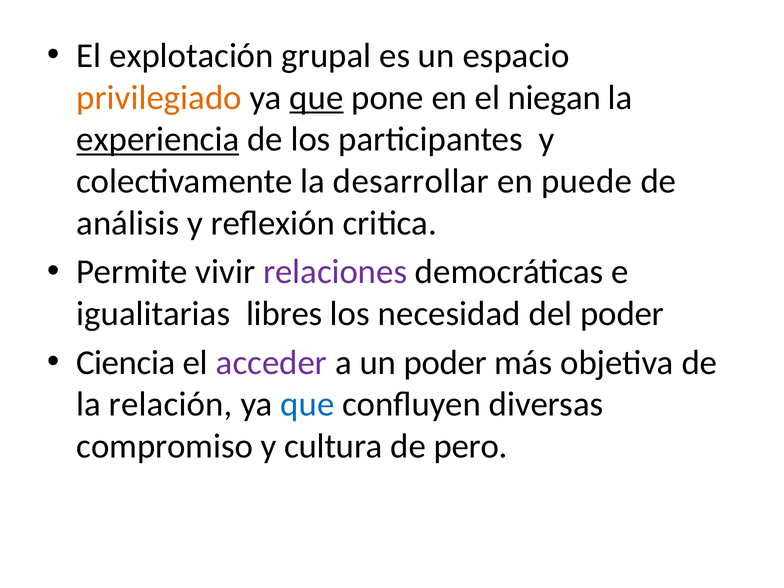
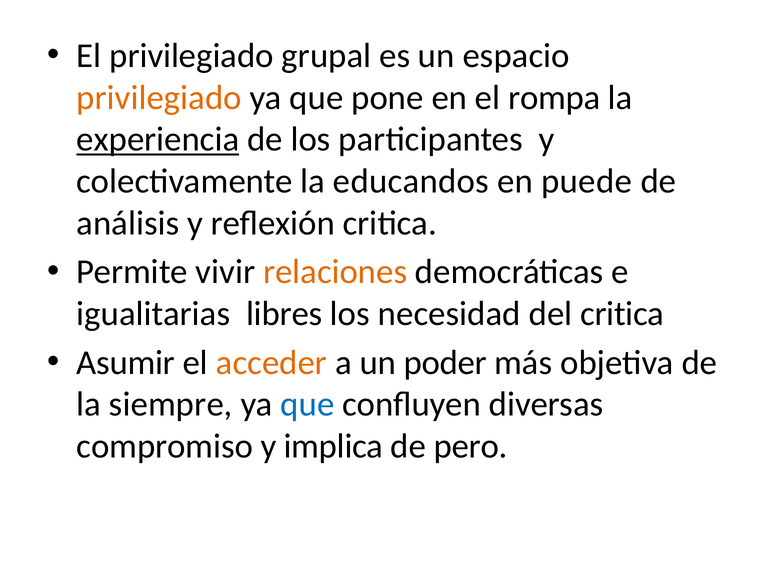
El explotación: explotación -> privilegiado (191, 56)
que underline: present -> none (316, 98)
niegan: niegan -> rompa (554, 98)
desarrollar: desarrollar -> educandos (411, 181)
relaciones colour: purple -> orange (335, 272)
del poder: poder -> critica (622, 314)
Ciencia: Ciencia -> Asumir (126, 363)
acceder colour: purple -> orange (272, 363)
relación: relación -> siempre (171, 404)
cultura: cultura -> implica (334, 446)
